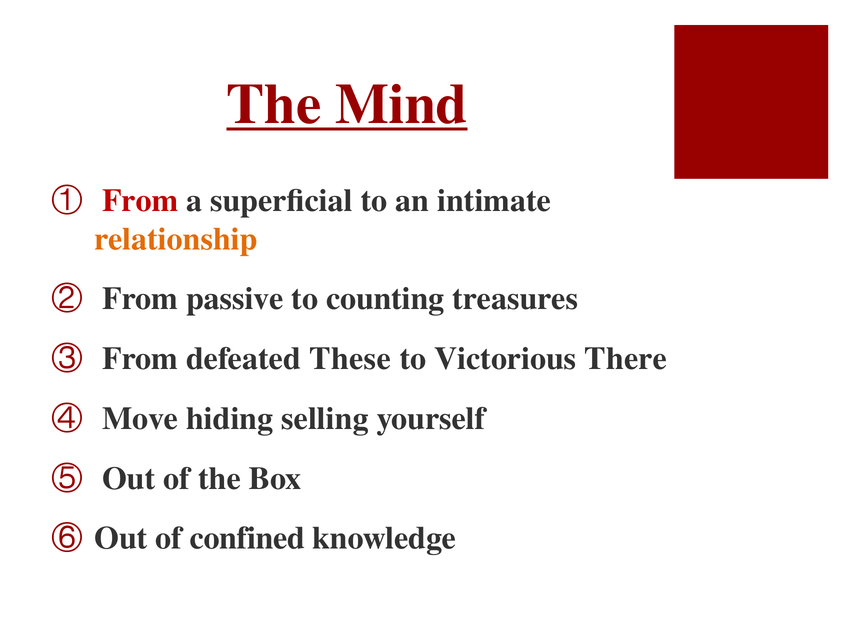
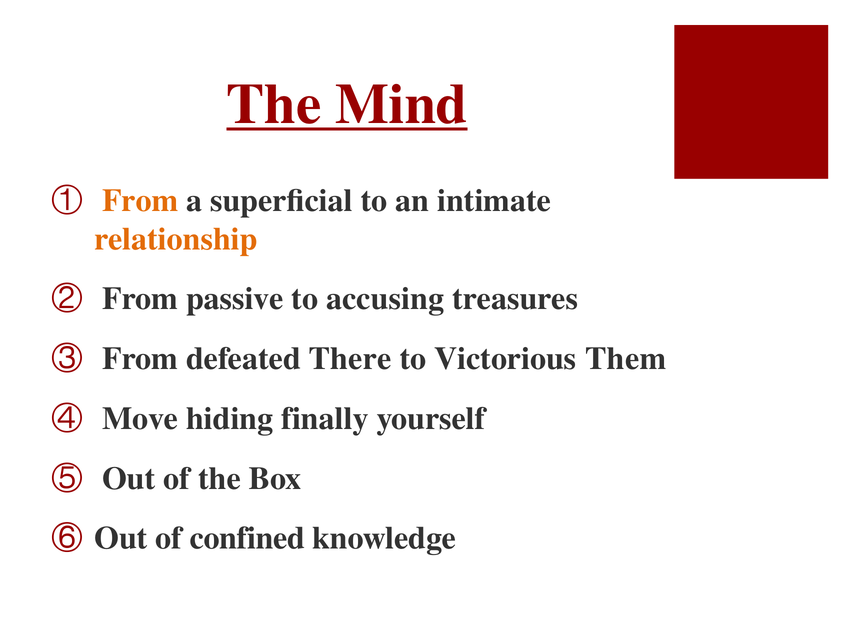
From colour: red -> orange (140, 201)
counting: counting -> accusing (385, 299)
These: These -> There (350, 359)
There: There -> Them (626, 359)
selling: selling -> finally (325, 419)
